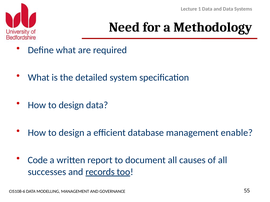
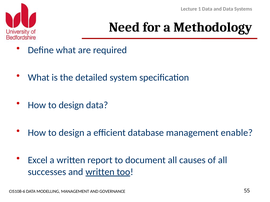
Code: Code -> Excel (38, 161)
and records: records -> written (100, 172)
